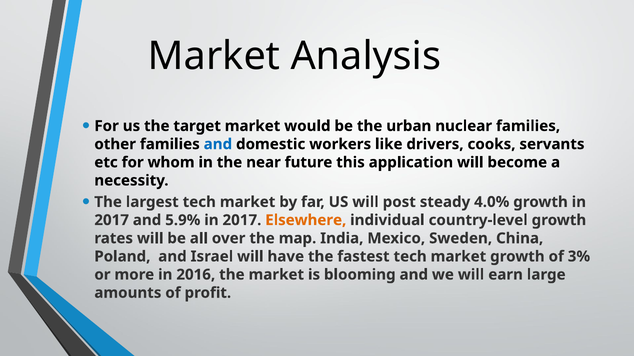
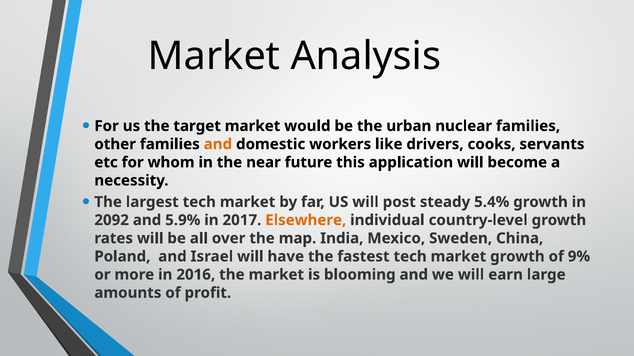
and colour: blue -> orange (218, 144)
4.0%: 4.0% -> 5.4% (492, 202)
2017: 2017 -> 2092 (112, 220)
3%: 3% -> 9% (579, 257)
